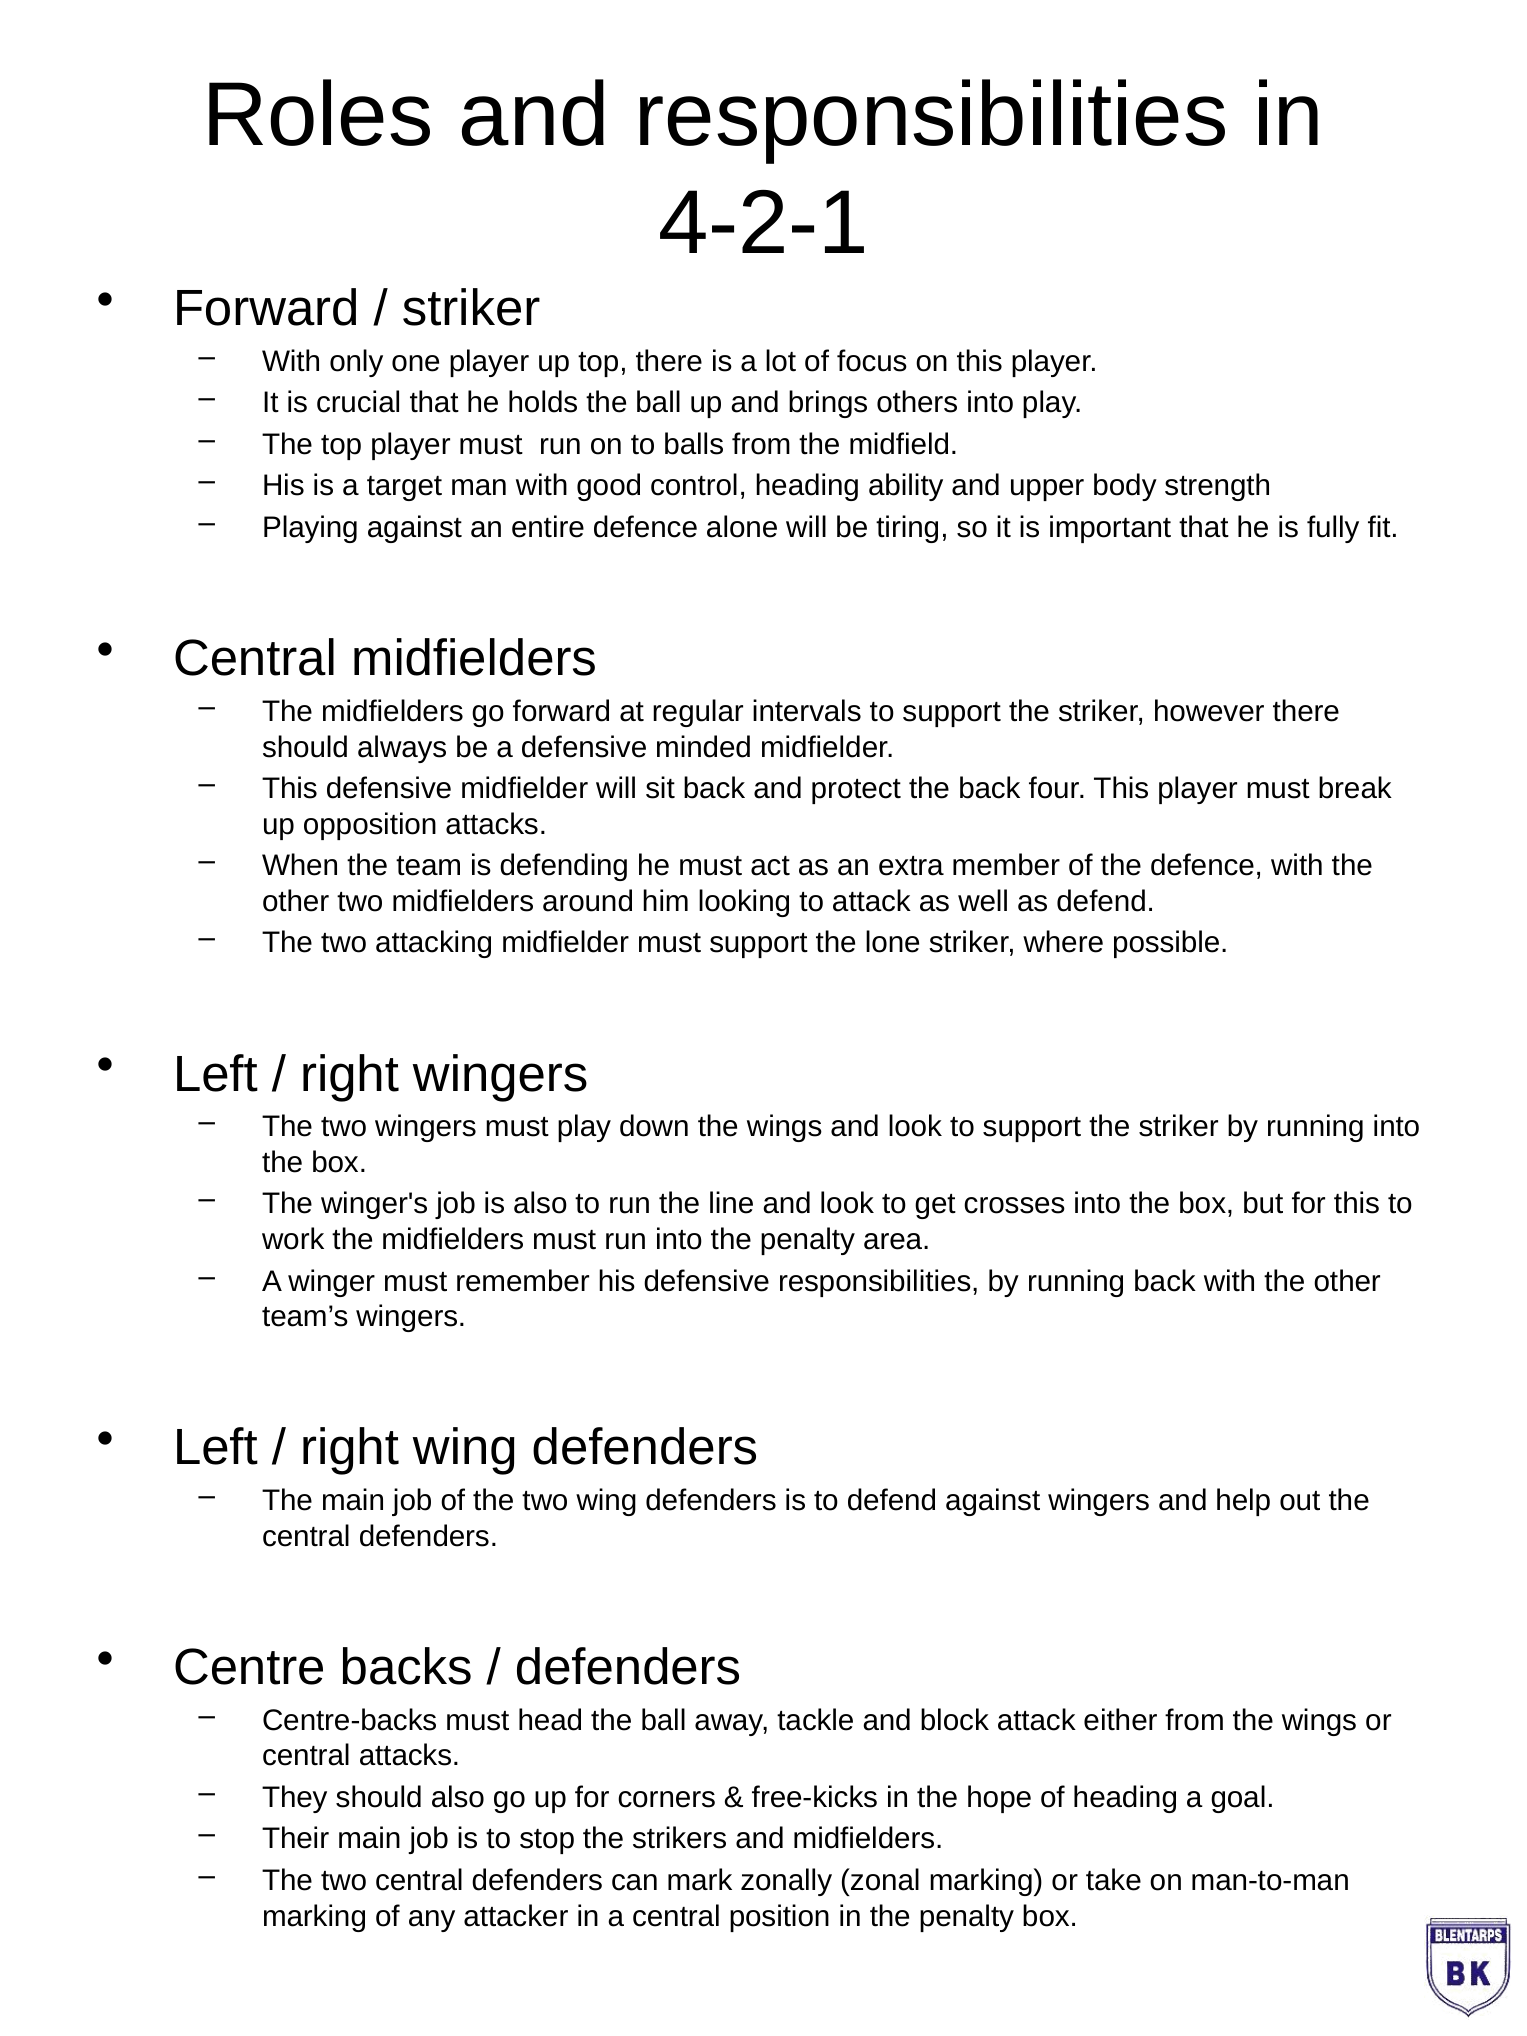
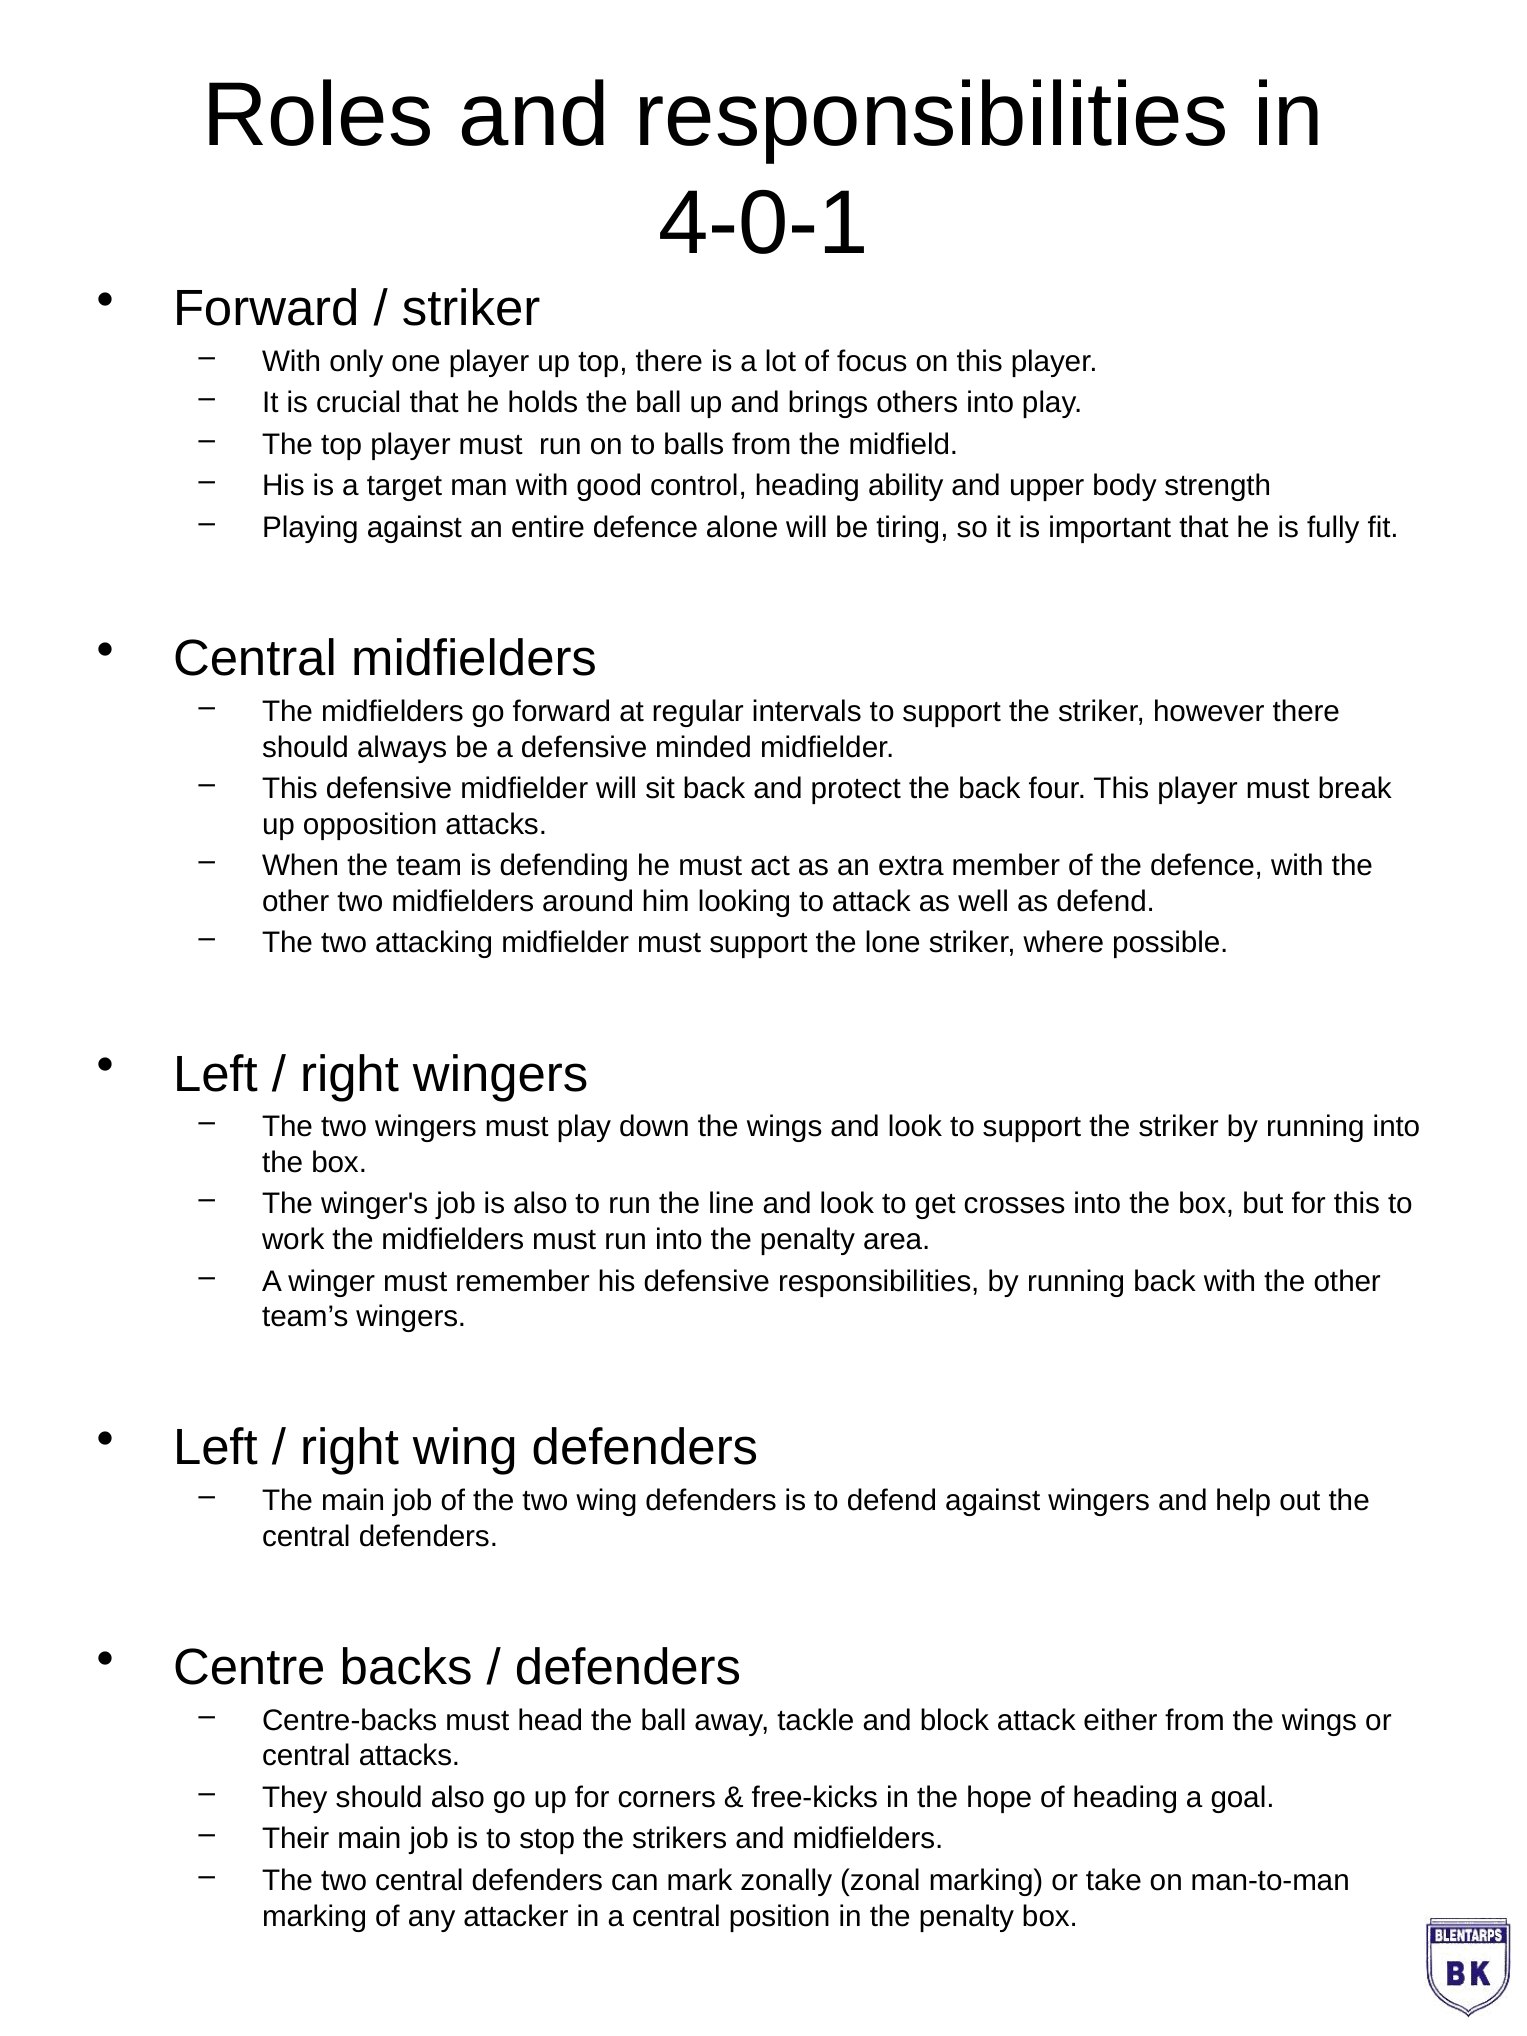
4-2-1: 4-2-1 -> 4-0-1 (764, 224)
